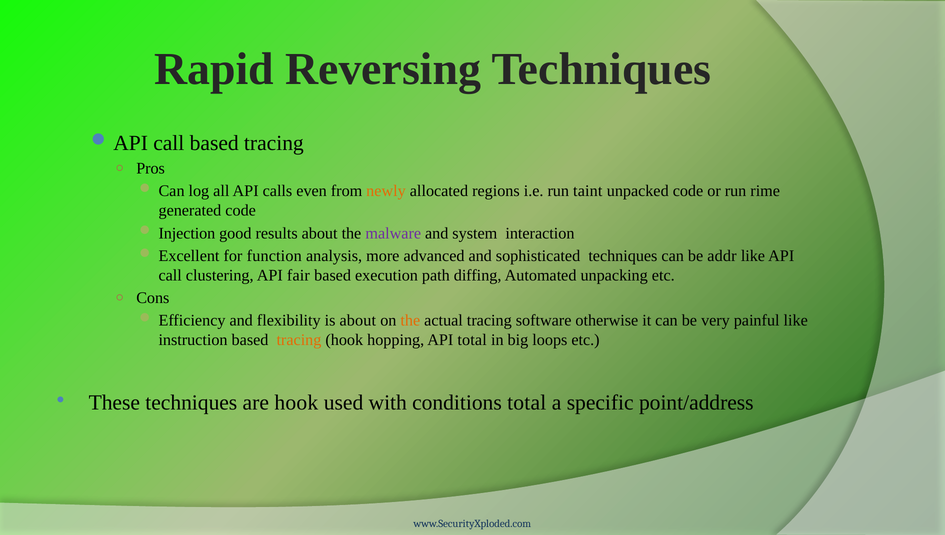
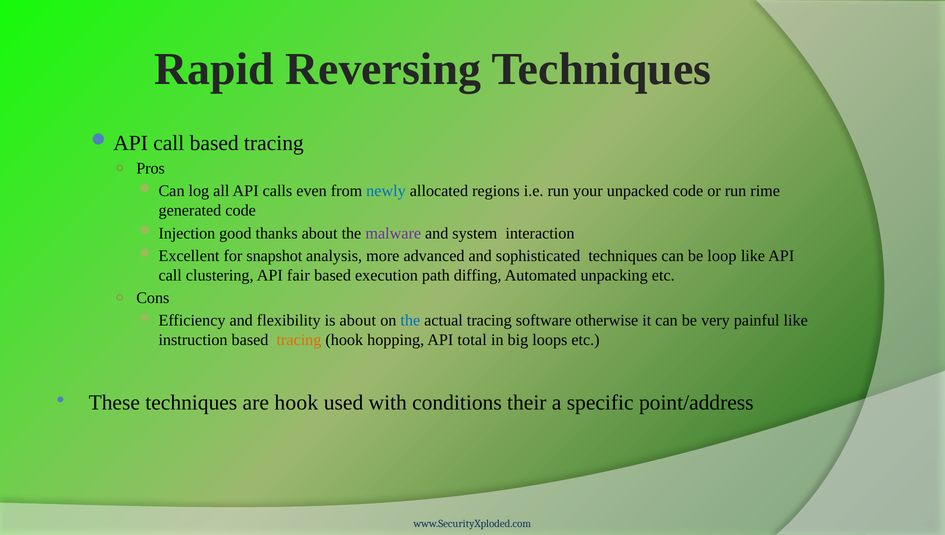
newly colour: orange -> blue (386, 191)
taint: taint -> your (588, 191)
results: results -> thanks (277, 233)
function: function -> snapshot (274, 256)
addr: addr -> loop (722, 256)
the colour: orange -> blue (410, 321)
conditions total: total -> their (527, 403)
